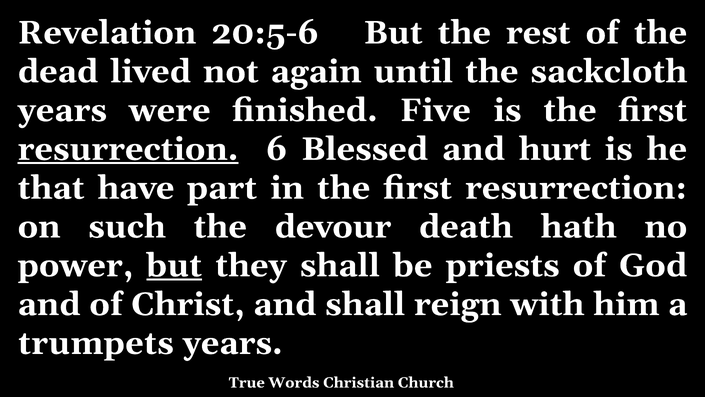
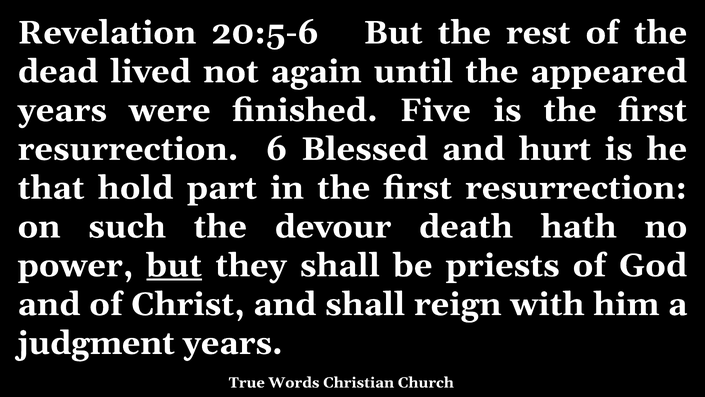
sackcloth: sackcloth -> appeared (609, 72)
resurrection underline: present -> none (128, 149)
have: have -> hold (136, 188)
trumpets: trumpets -> judgment (96, 343)
